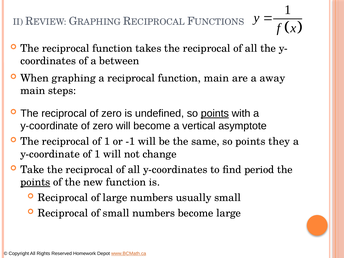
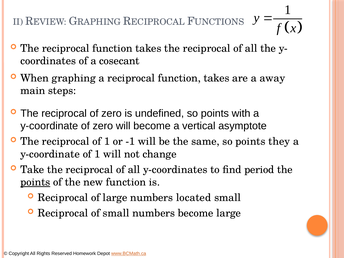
between: between -> cosecant (119, 61)
a reciprocal function main: main -> takes (217, 78)
points underline: present -> none (215, 113)
usually: usually -> located (194, 198)
